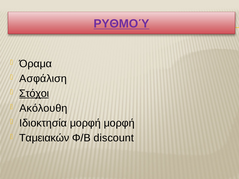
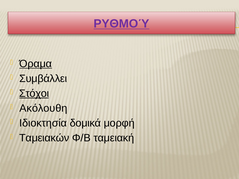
Όραμα underline: none -> present (36, 64)
Ασφάλιση: Ασφάλιση -> Συμβάλλει (43, 79)
Ιδιοκτησία μορφή: μορφή -> δομικά (85, 123)
discount: discount -> ταμειακή (114, 138)
